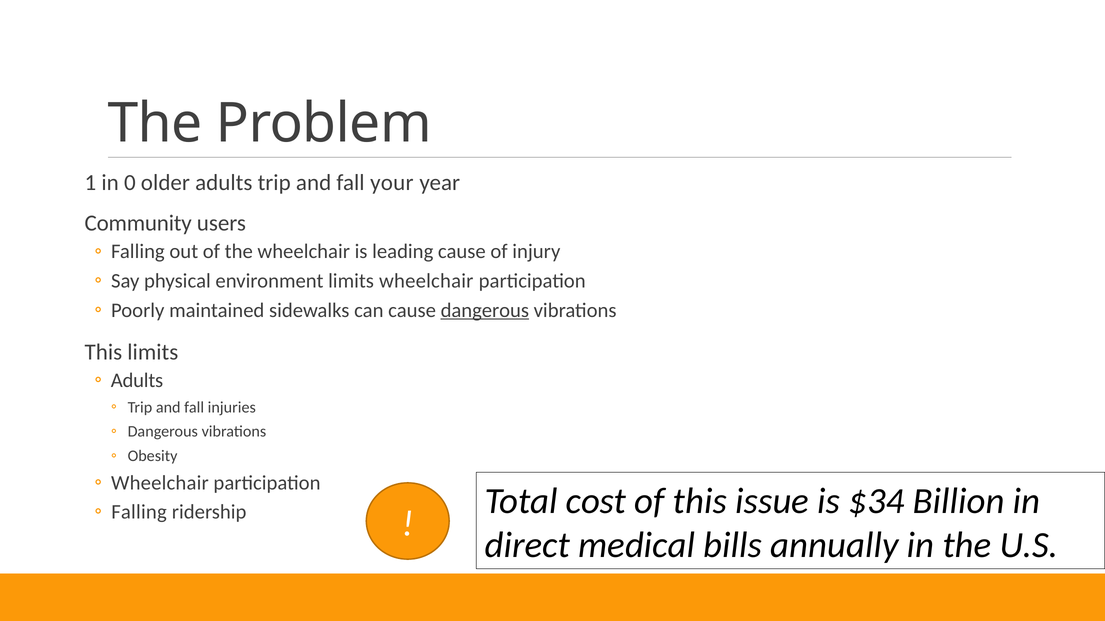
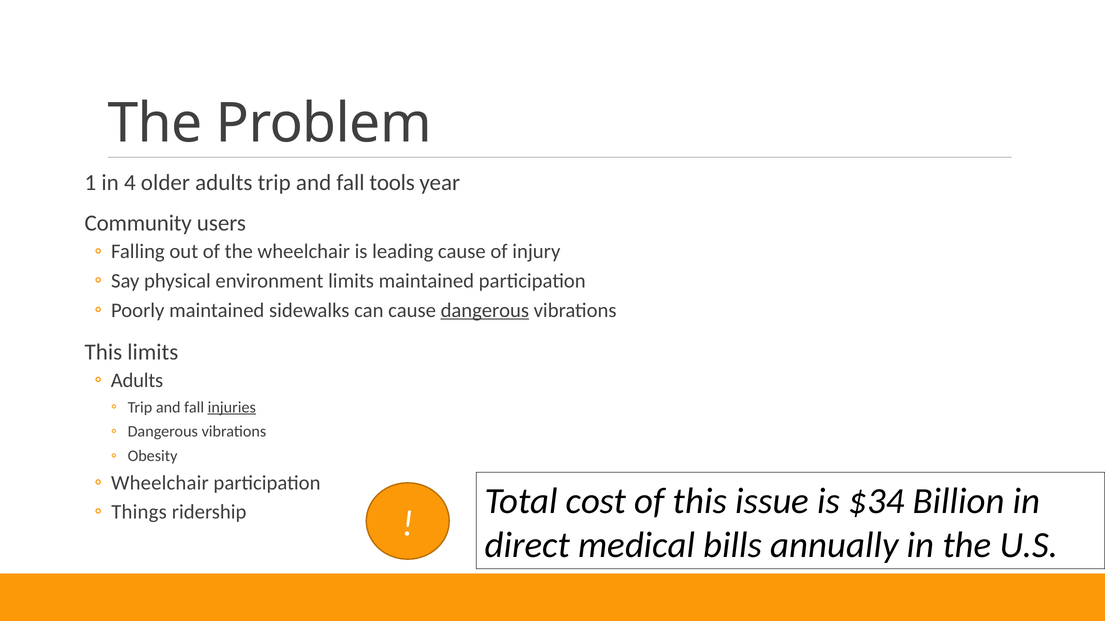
0: 0 -> 4 (130, 183)
your: your -> tools (392, 183)
limits wheelchair: wheelchair -> maintained (426, 281)
injuries underline: none -> present (232, 408)
Falling: Falling -> Things (139, 512)
